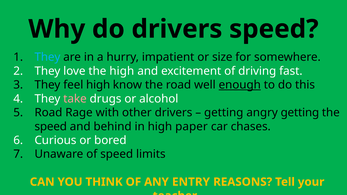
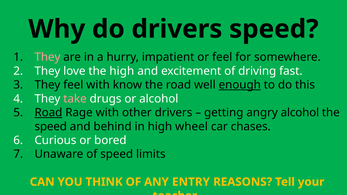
They colour: light blue -> pink (47, 57)
or size: size -> feel (222, 57)
feel high: high -> with (98, 85)
Road underline: none -> present (48, 113)
angry getting: getting -> alcohol (300, 113)
paper: paper -> wheel (191, 127)
